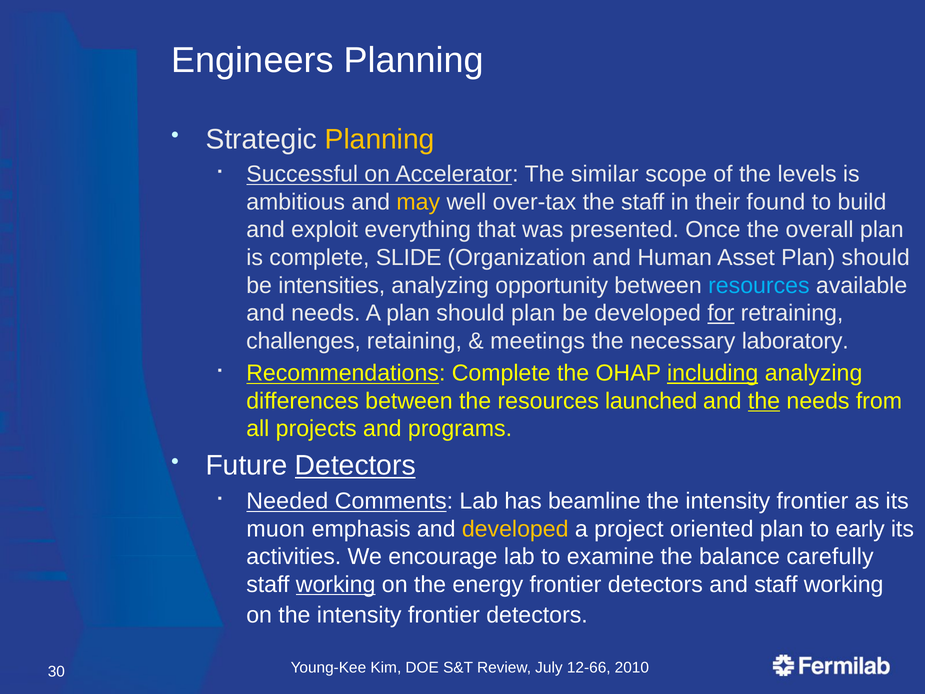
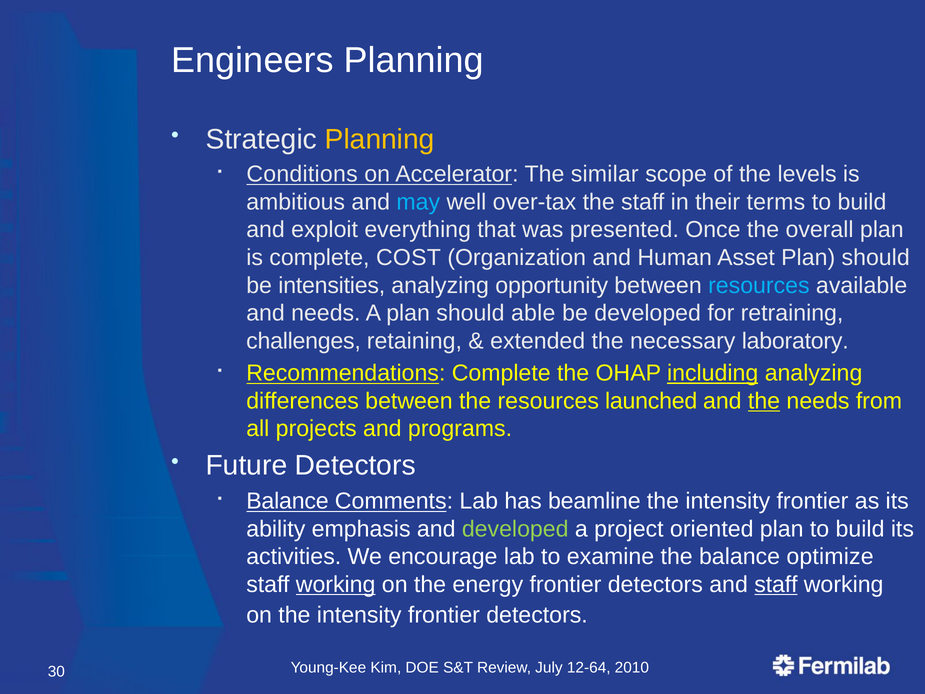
Successful: Successful -> Conditions (302, 174)
may colour: yellow -> light blue (418, 202)
found: found -> terms (776, 202)
SLIDE: SLIDE -> COST (408, 258)
should plan: plan -> able (533, 313)
for underline: present -> none (721, 313)
meetings: meetings -> extended (538, 341)
Detectors underline: present -> none (355, 465)
Needed: Needed -> Balance (287, 501)
muon: muon -> ability (276, 529)
developed colour: yellow -> light green (515, 529)
plan to early: early -> build (860, 529)
carefully: carefully -> optimize (830, 557)
staff underline: none -> present (776, 584)
12-66: 12-66 -> 12-64 (589, 667)
